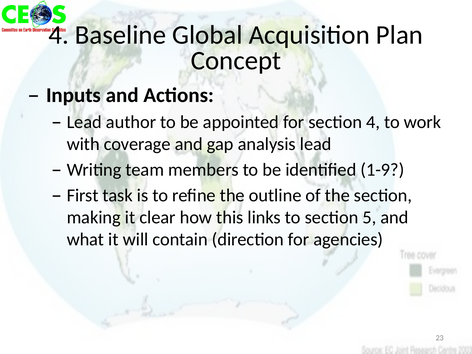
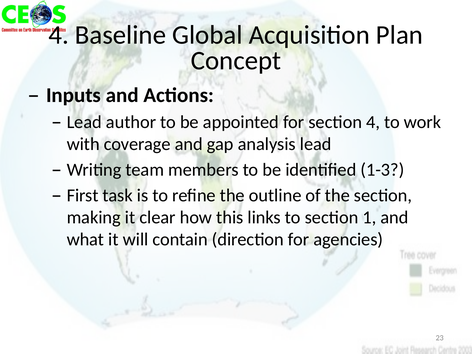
1-9: 1-9 -> 1-3 (382, 170)
5: 5 -> 1 (369, 217)
